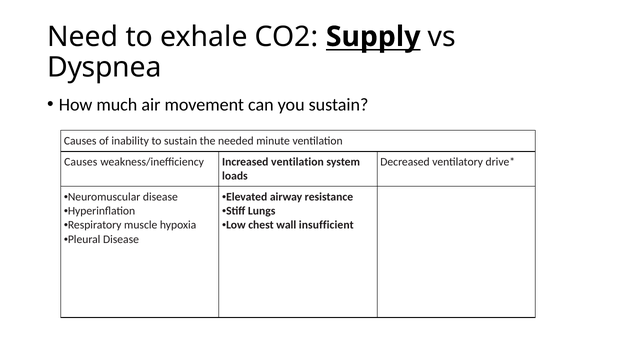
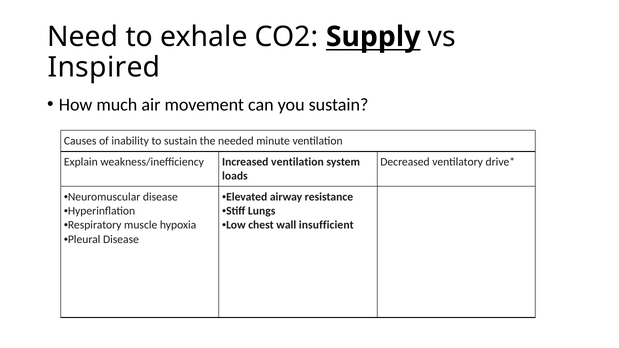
Dyspnea: Dyspnea -> Inspired (104, 67)
Causes: Causes -> Explain (81, 162)
